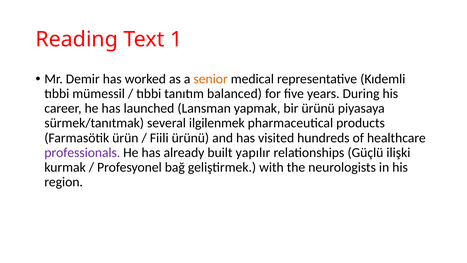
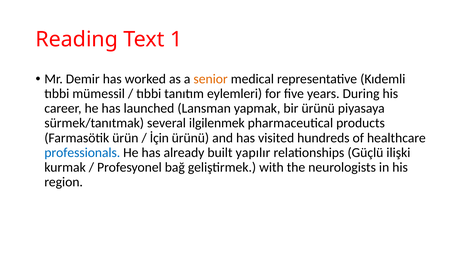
balanced: balanced -> eylemleri (235, 94)
Fiili: Fiili -> İçin (159, 138)
professionals colour: purple -> blue (82, 152)
